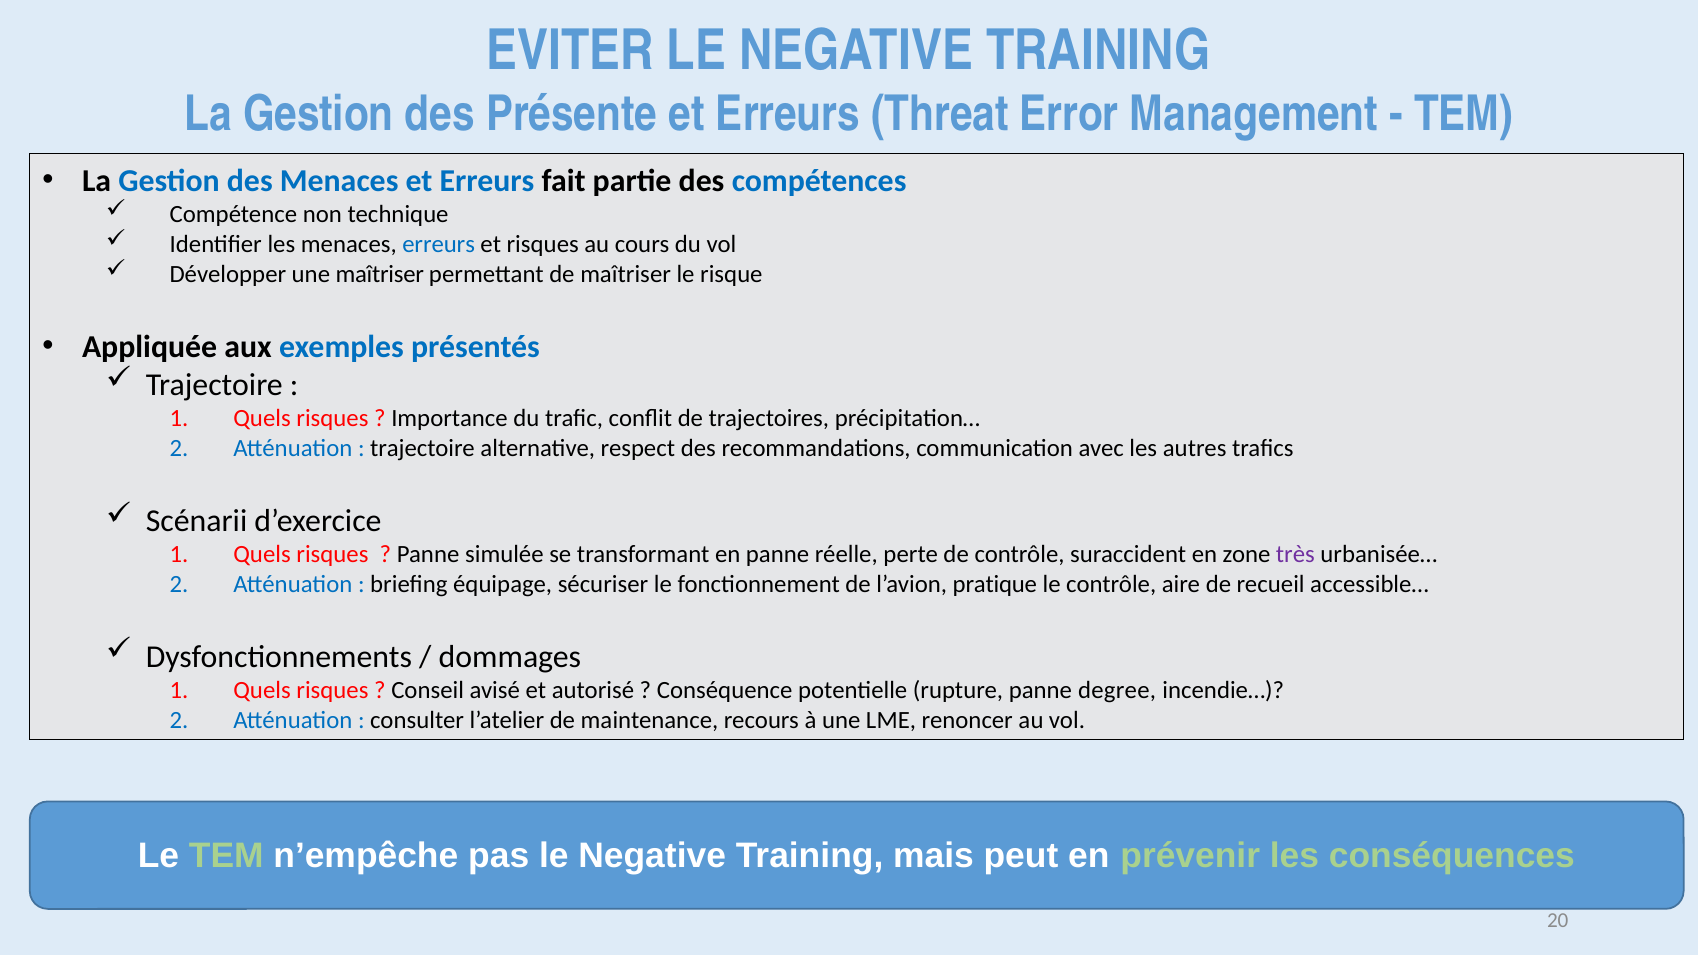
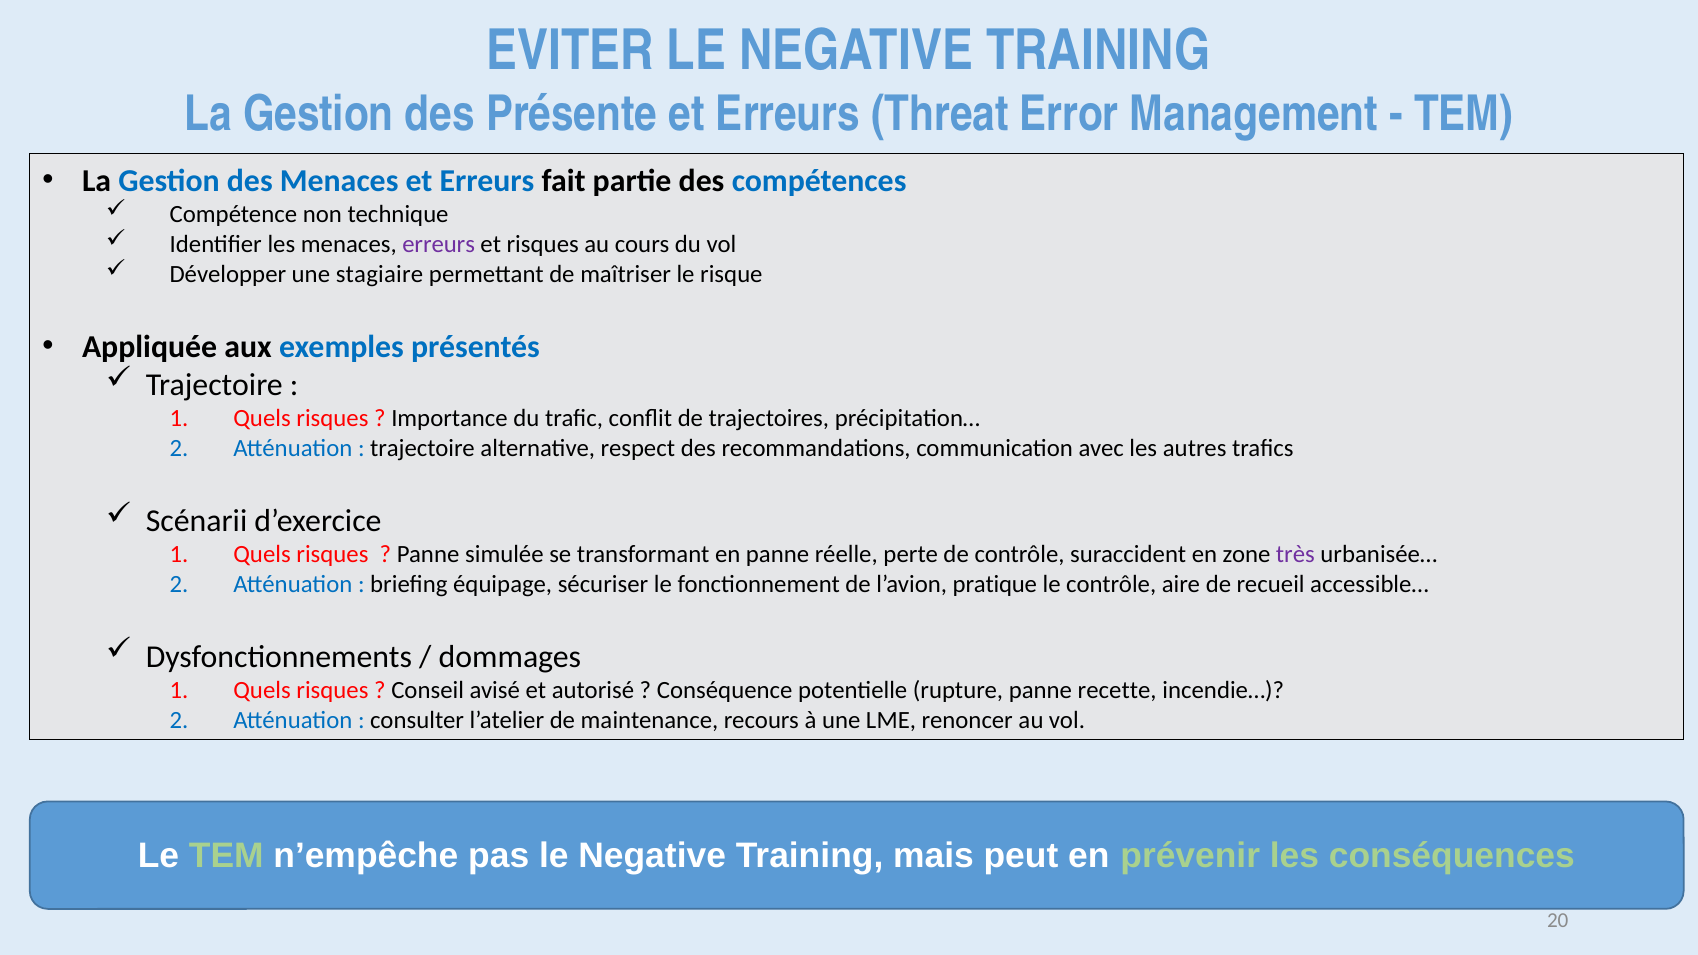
erreurs colour: blue -> purple (439, 244)
une maîtriser: maîtriser -> stagiaire (380, 274)
degree: degree -> recette (1117, 690)
